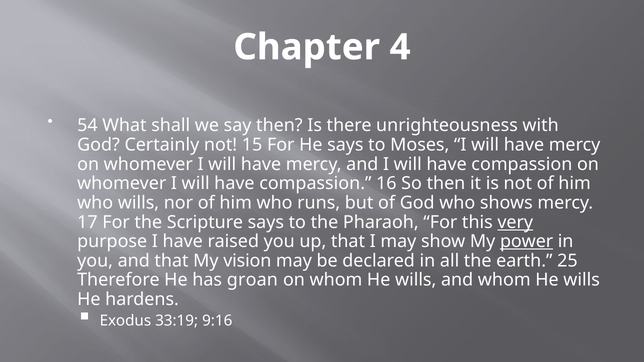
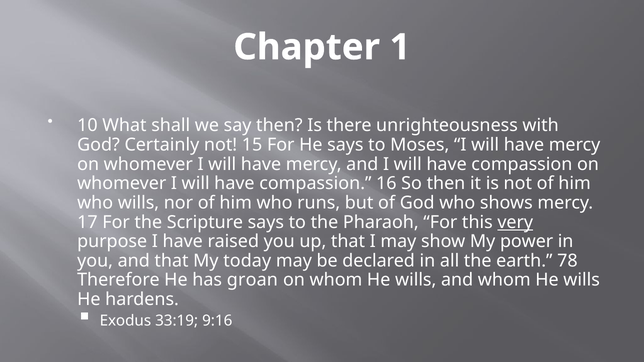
4: 4 -> 1 (400, 47)
54: 54 -> 10 (87, 126)
power underline: present -> none (527, 242)
vision: vision -> today (247, 261)
25: 25 -> 78 (567, 261)
